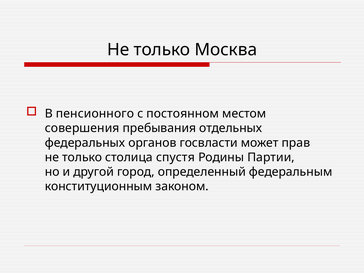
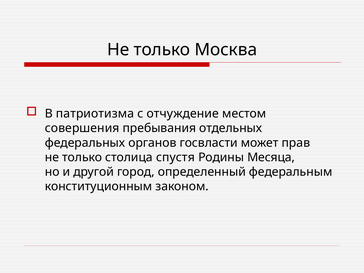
пенсионного: пенсионного -> патриотизма (95, 114)
постоянном: постоянном -> отчуждение (183, 114)
Партии: Партии -> Месяца (271, 157)
